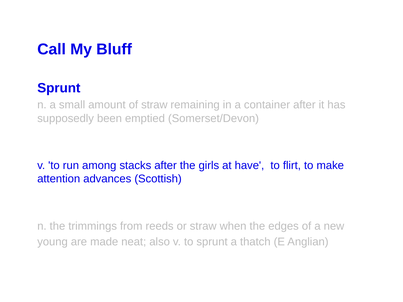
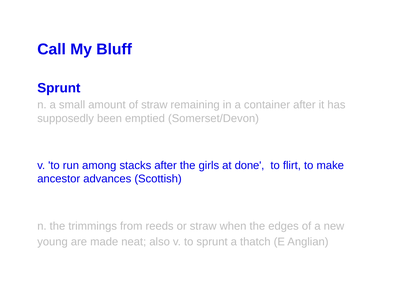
have: have -> done (250, 165)
attention: attention -> ancestor (59, 179)
